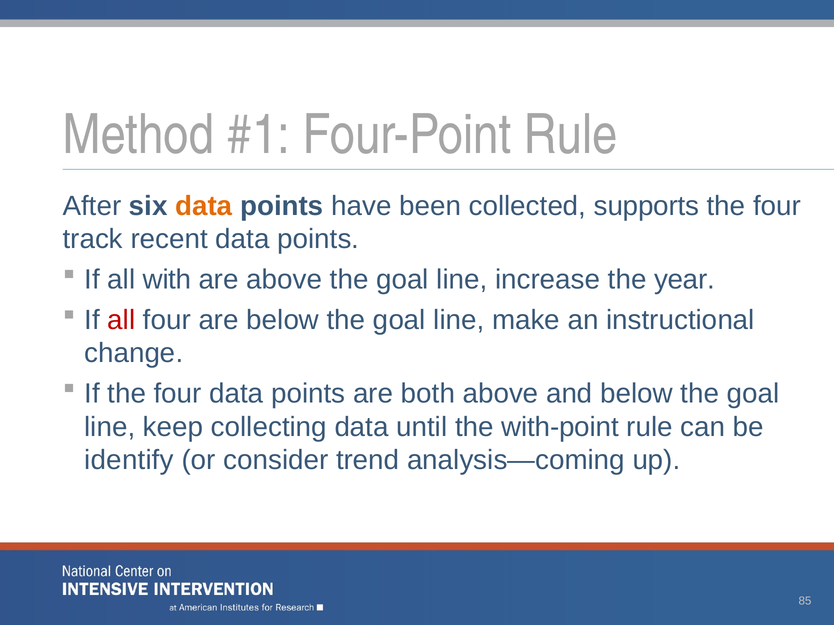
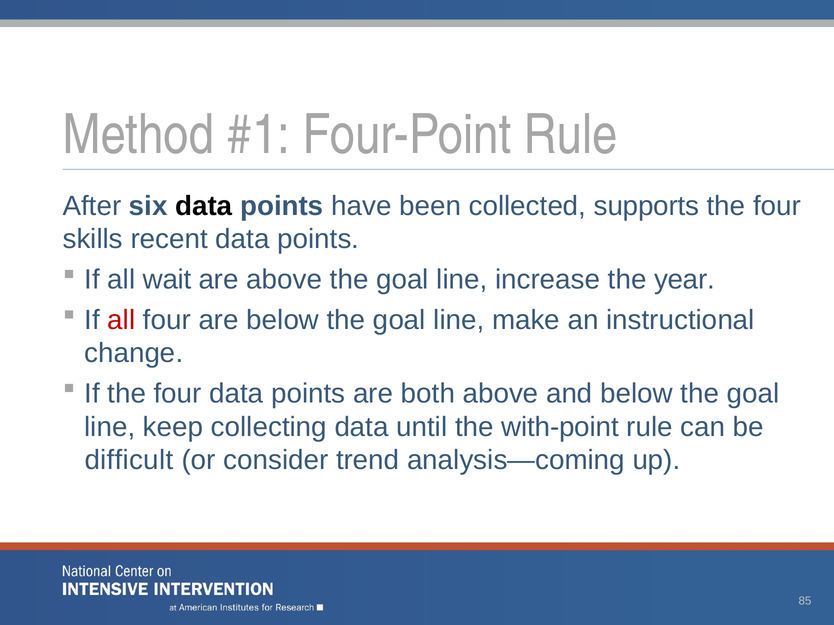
data colour: orange -> black (204, 206)
track: track -> skills (93, 240)
with: with -> wait (167, 280)
identify: identify -> difficult (129, 461)
